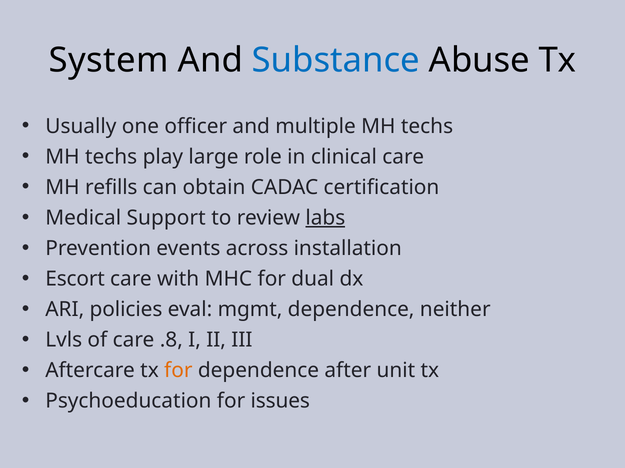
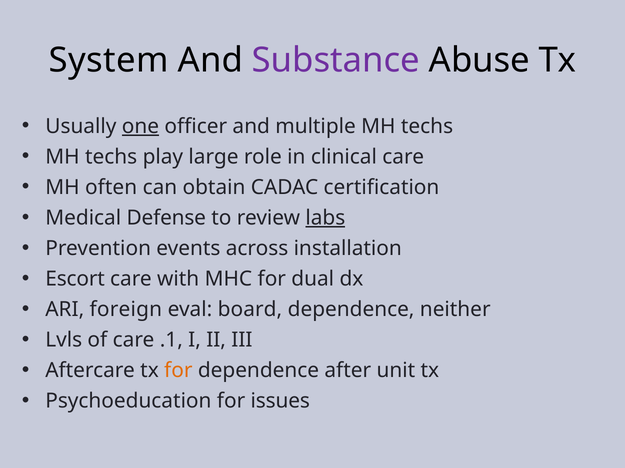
Substance colour: blue -> purple (336, 60)
one underline: none -> present (140, 126)
refills: refills -> often (111, 188)
Support: Support -> Defense (166, 218)
policies: policies -> foreign (126, 310)
mgmt: mgmt -> board (250, 310)
.8: .8 -> .1 (171, 340)
